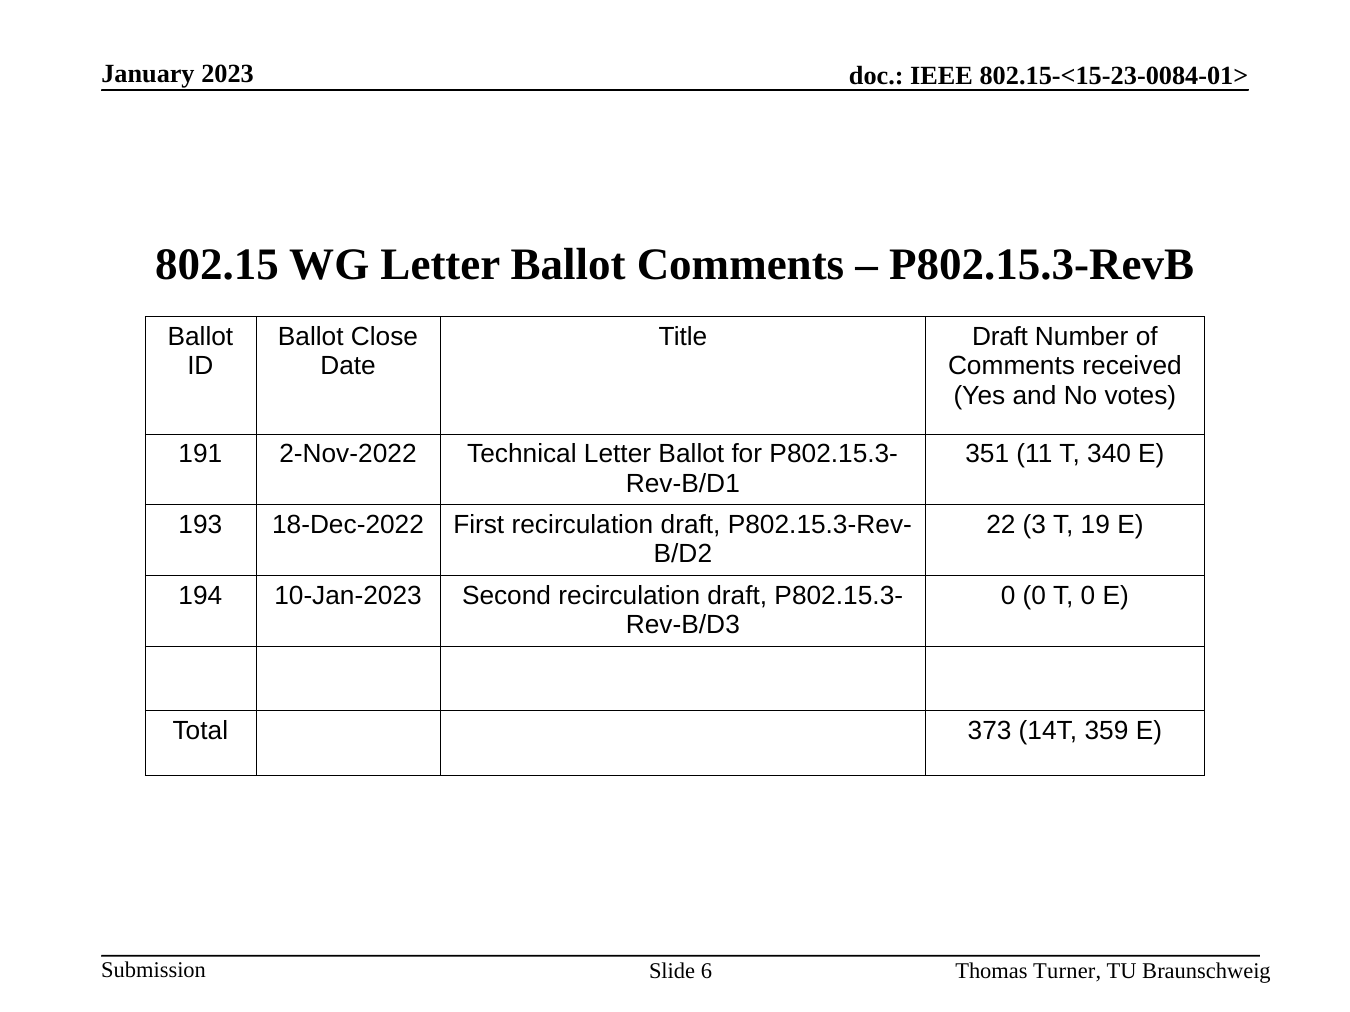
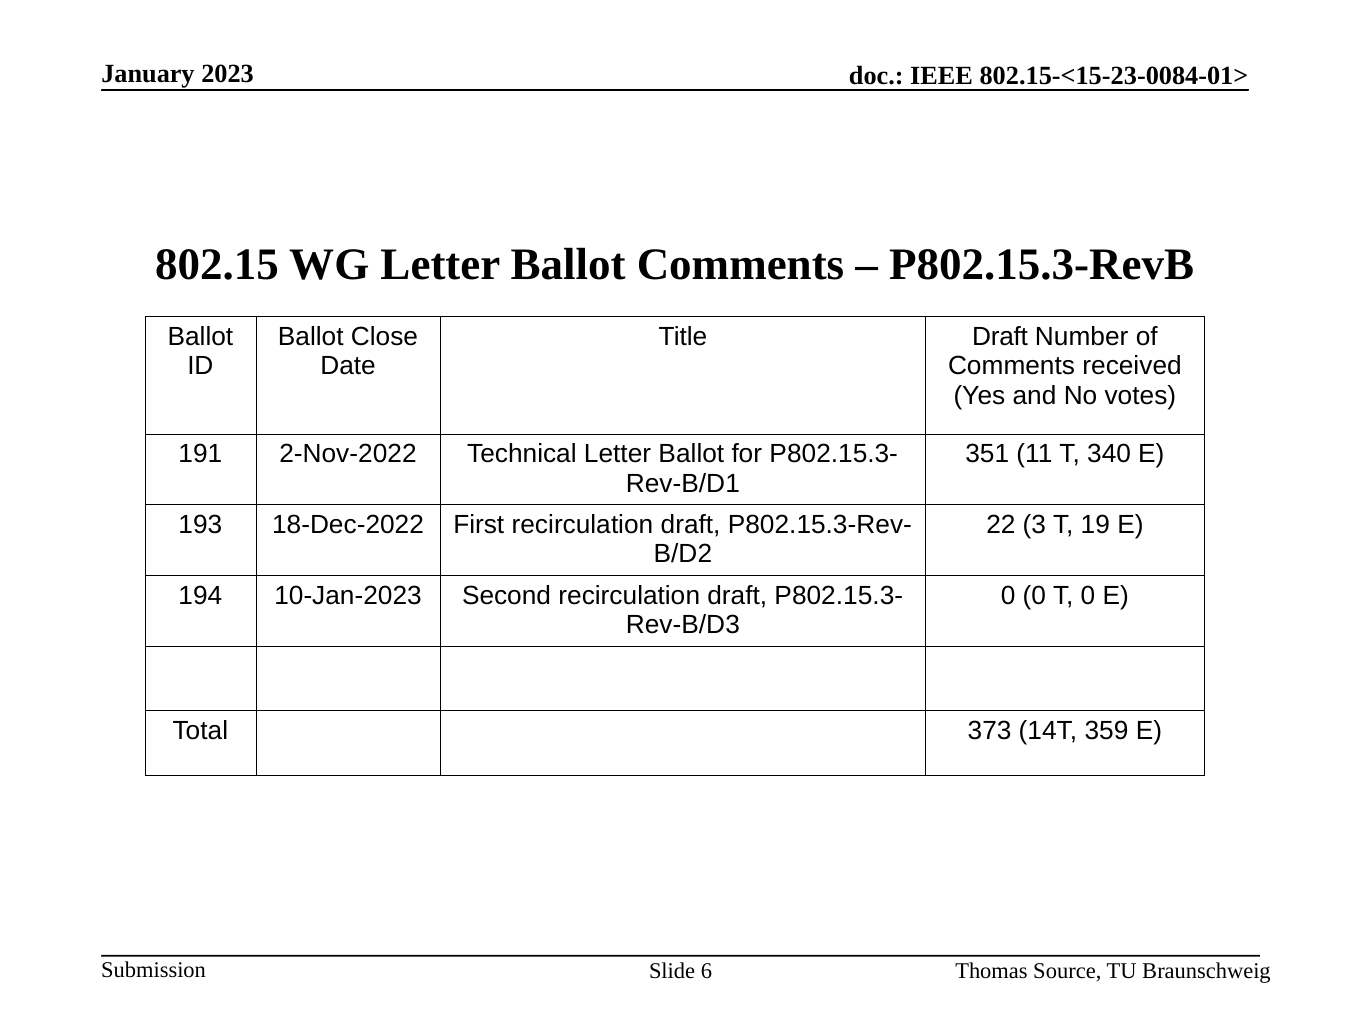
Turner: Turner -> Source (1067, 971)
